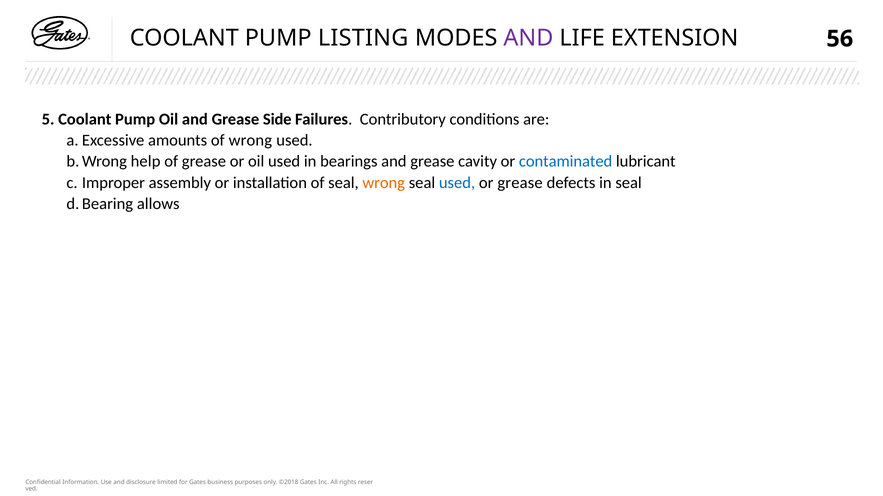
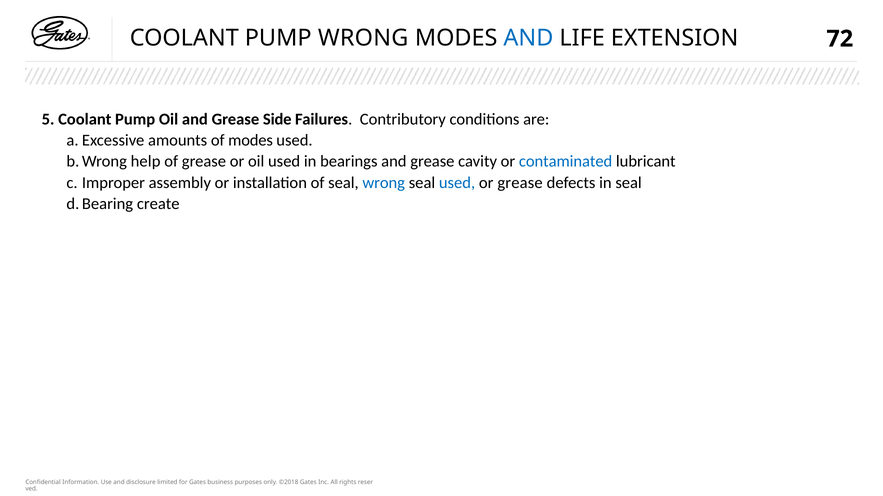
PUMP LISTING: LISTING -> WRONG (363, 38)
AND colour: purple -> blue (528, 38)
56: 56 -> 72 (840, 39)
of wrong: wrong -> modes (251, 140)
wrong colour: orange -> blue (384, 183)
allows: allows -> create (158, 204)
